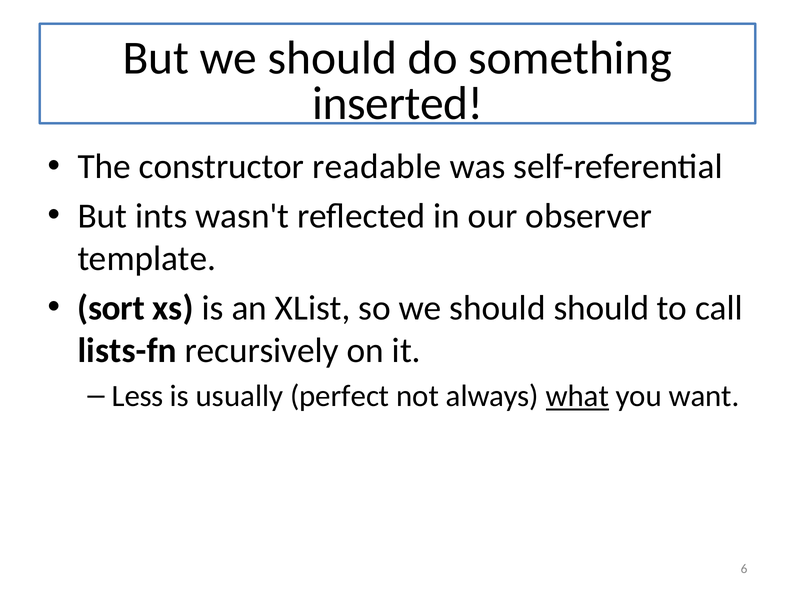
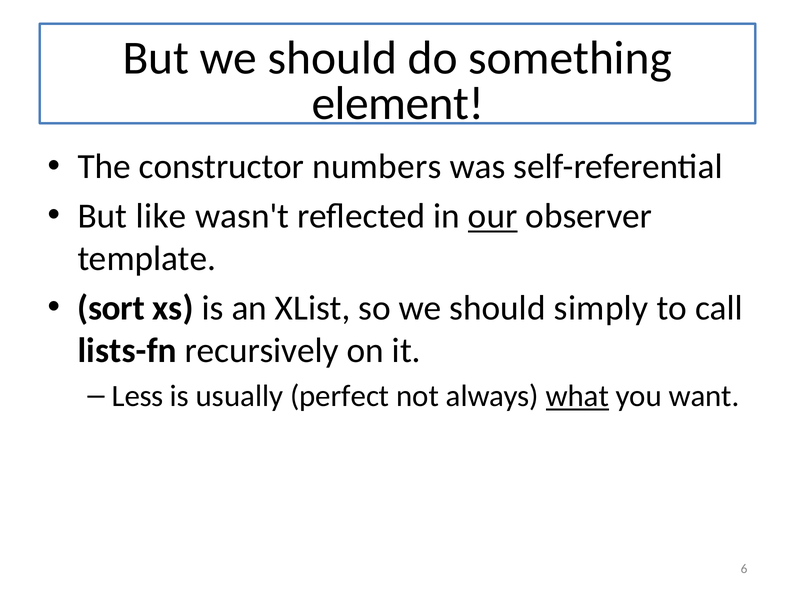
inserted: inserted -> element (398, 103)
readable: readable -> numbers (377, 167)
ints: ints -> like (161, 216)
our underline: none -> present (493, 216)
should should: should -> simply (601, 308)
